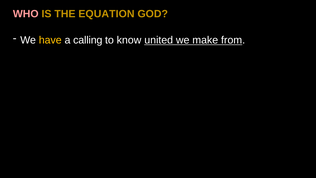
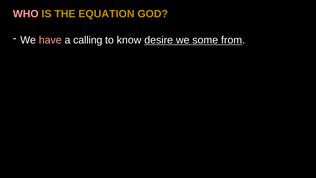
have colour: yellow -> pink (50, 40)
united: united -> desire (159, 40)
make: make -> some (205, 40)
